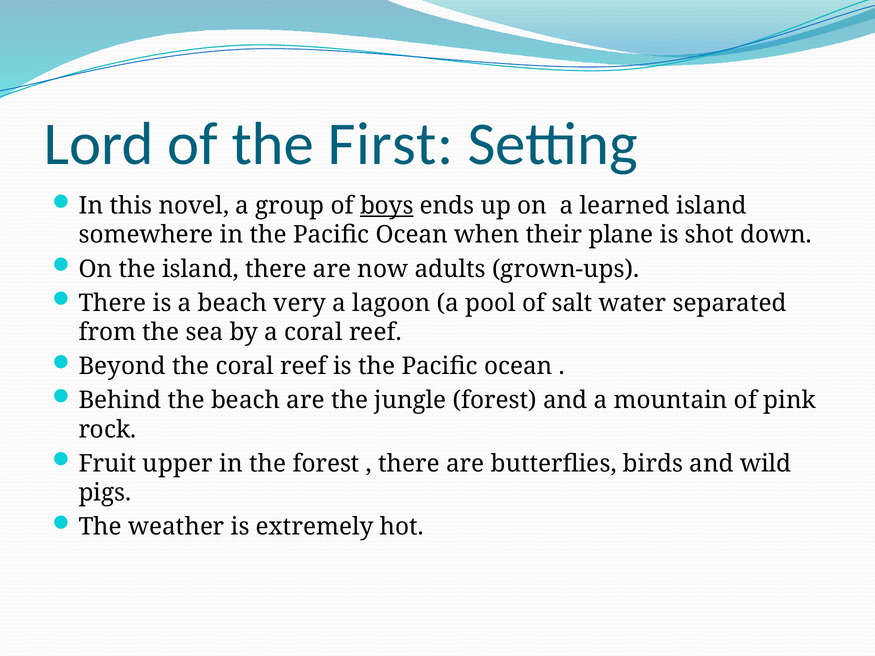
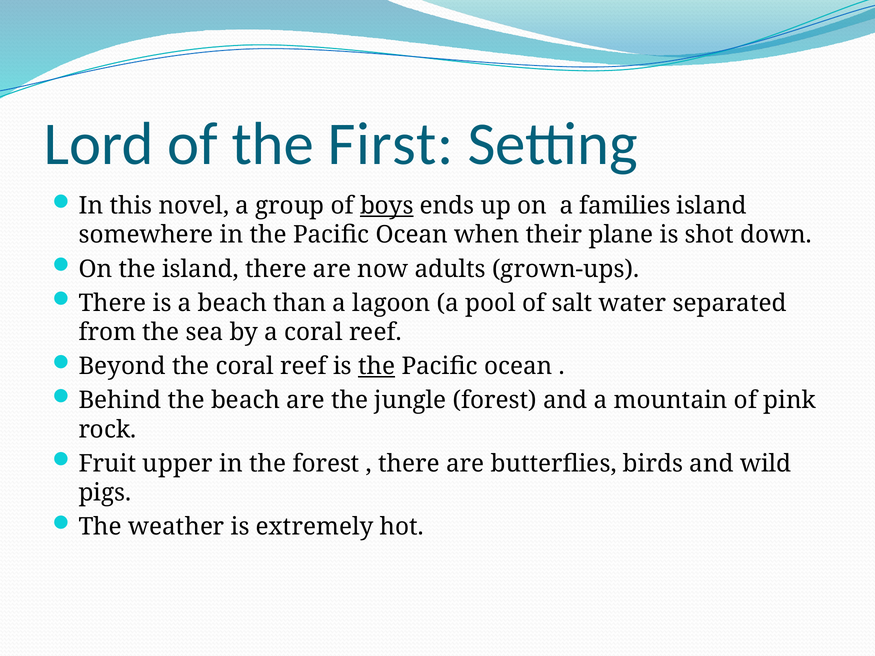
learned: learned -> families (625, 206)
very: very -> than (300, 303)
the underline: none -> present (377, 366)
